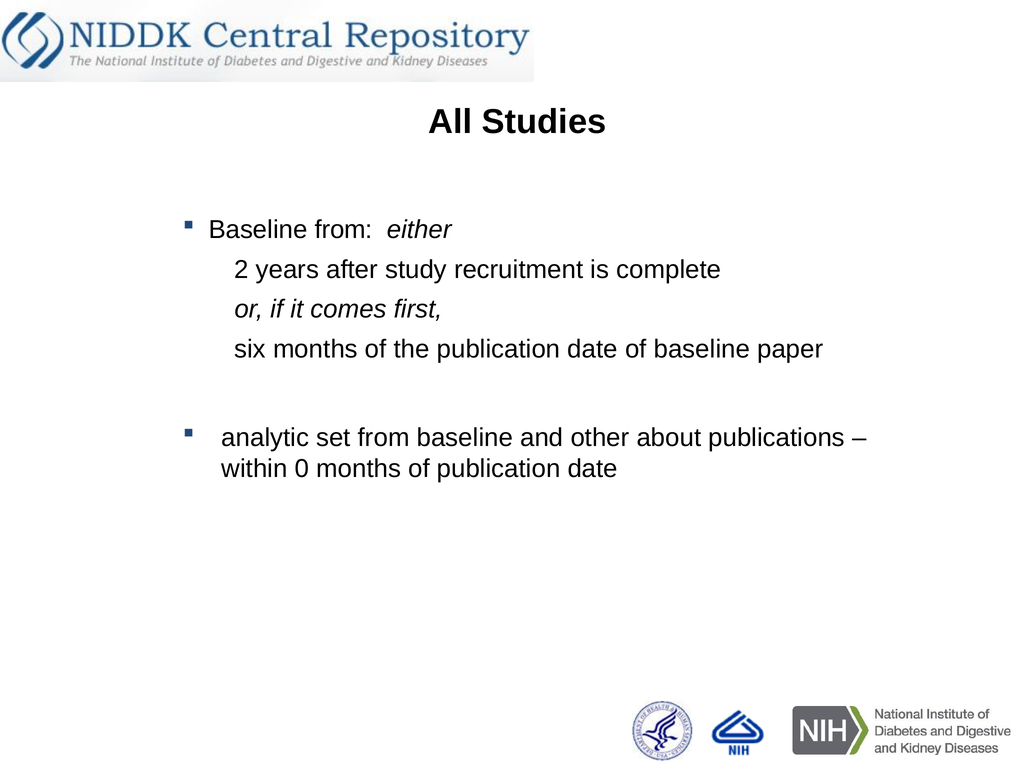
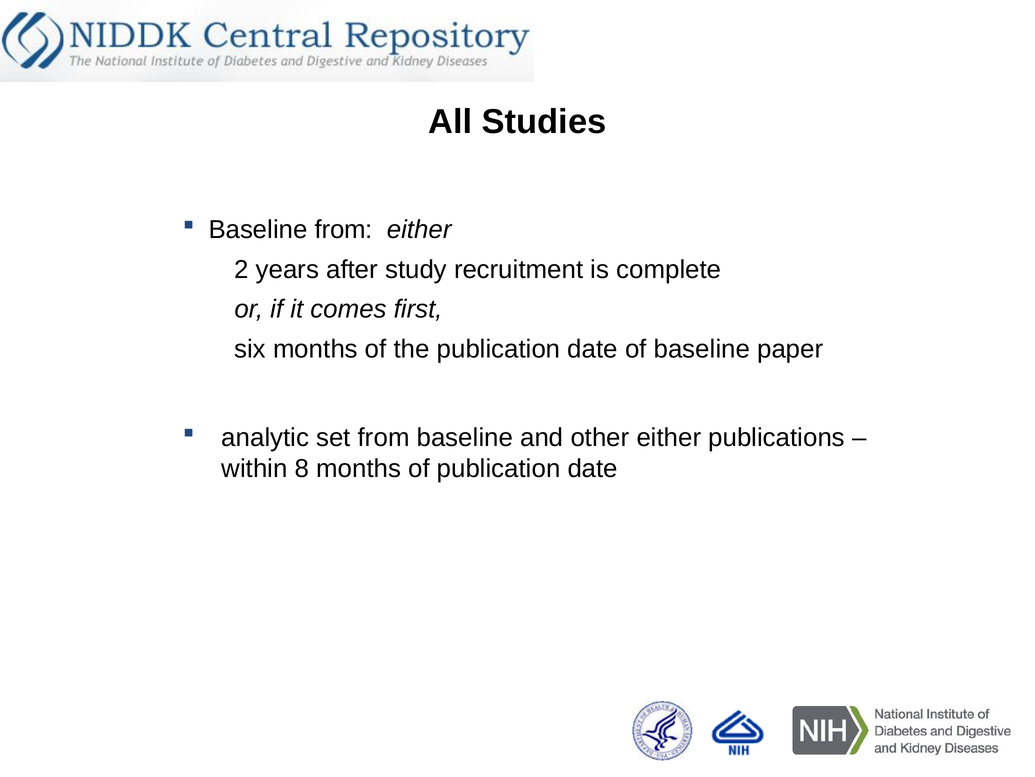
other about: about -> either (669, 437)
0: 0 -> 8 (302, 468)
